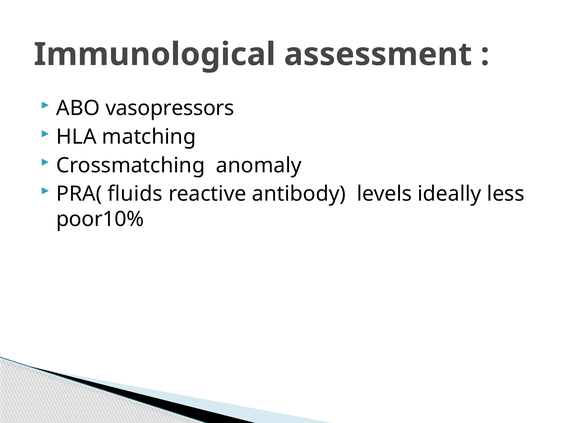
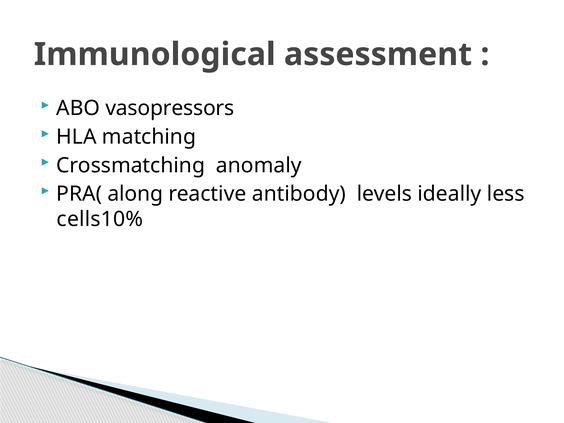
fluids: fluids -> along (135, 194)
poor10%: poor10% -> cells10% (100, 219)
